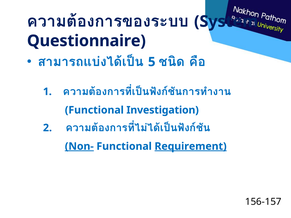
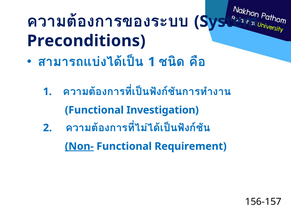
Questionnaire: Questionnaire -> Preconditions (86, 41)
5: 5 -> 1 (152, 62)
Requirement underline: present -> none (191, 146)
